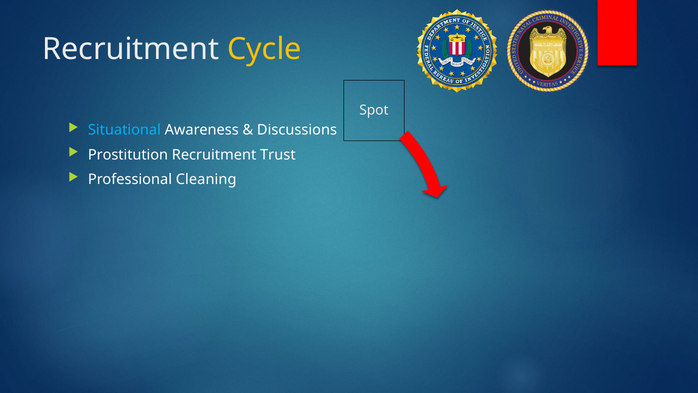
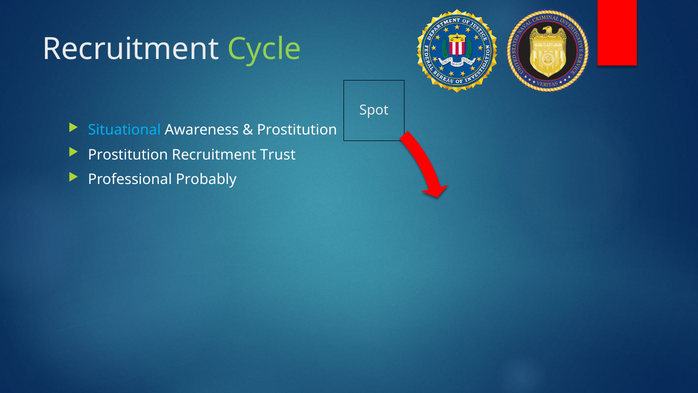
Cycle colour: yellow -> light green (264, 49)
Discussions: Discussions -> Prostitution (297, 130)
Cleaning: Cleaning -> Probably (206, 179)
